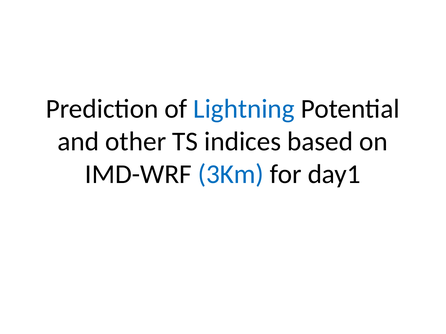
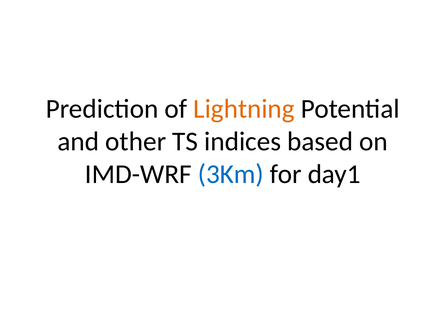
Lightning colour: blue -> orange (244, 109)
